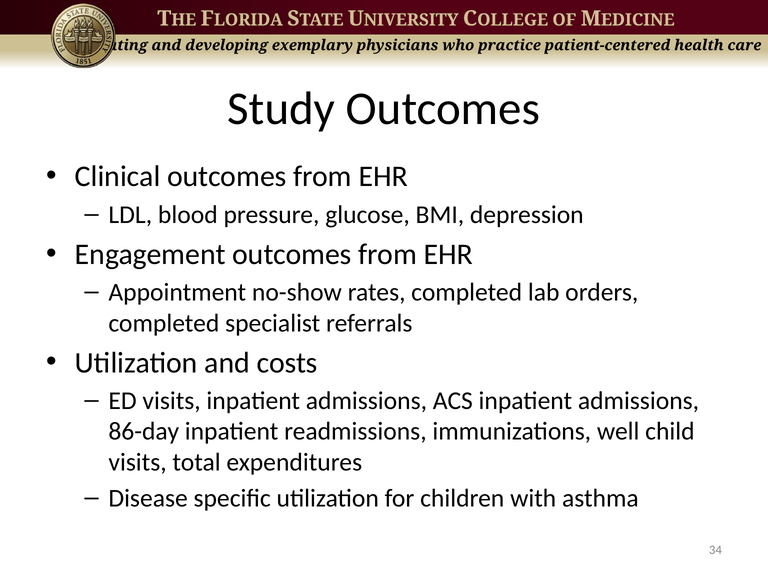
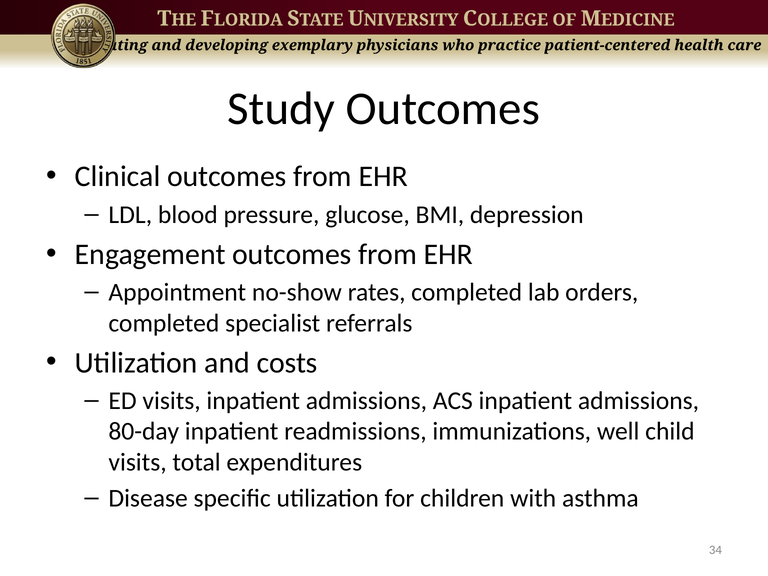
86-day: 86-day -> 80-day (144, 432)
